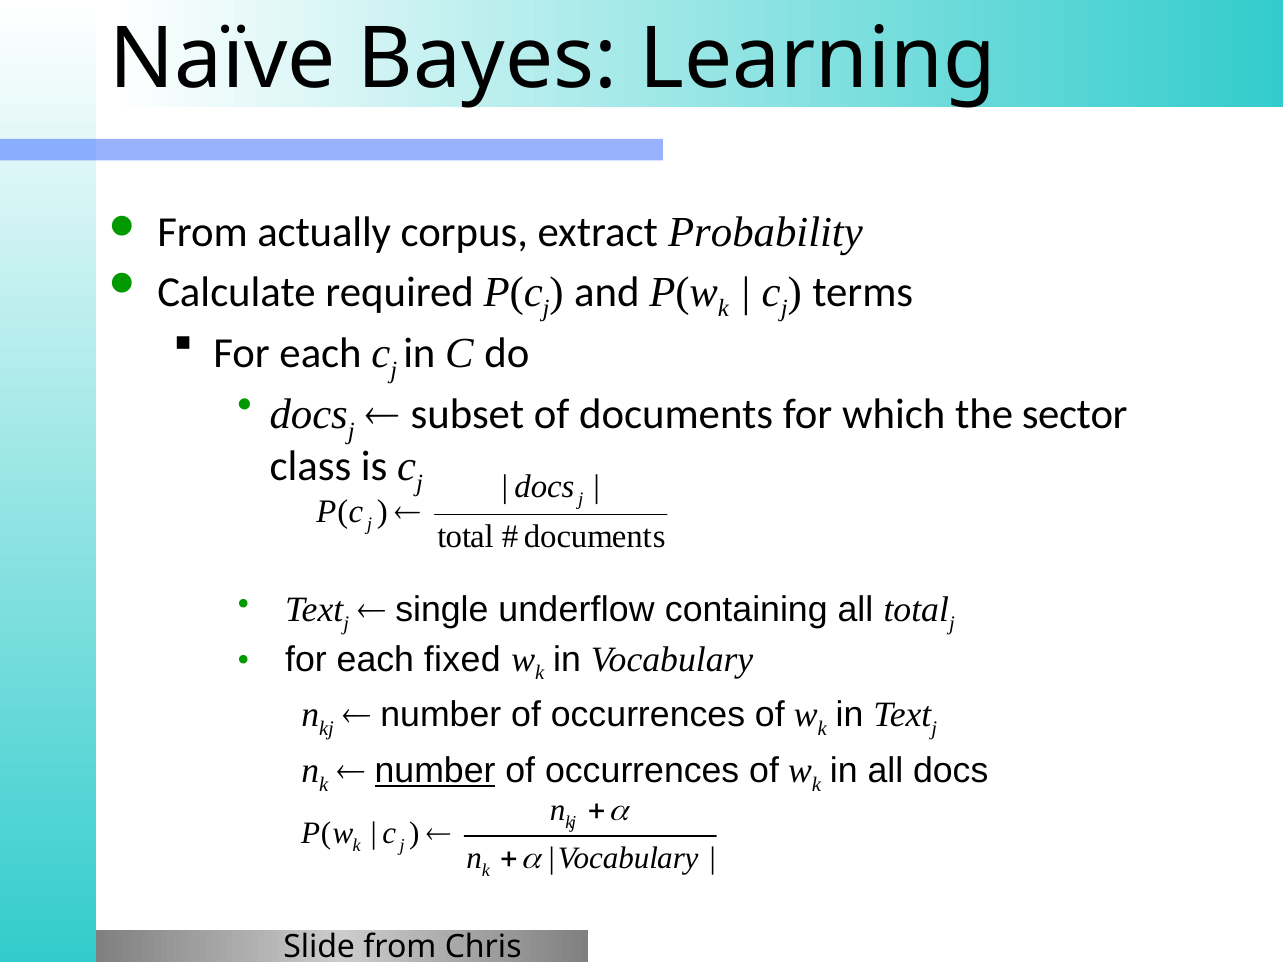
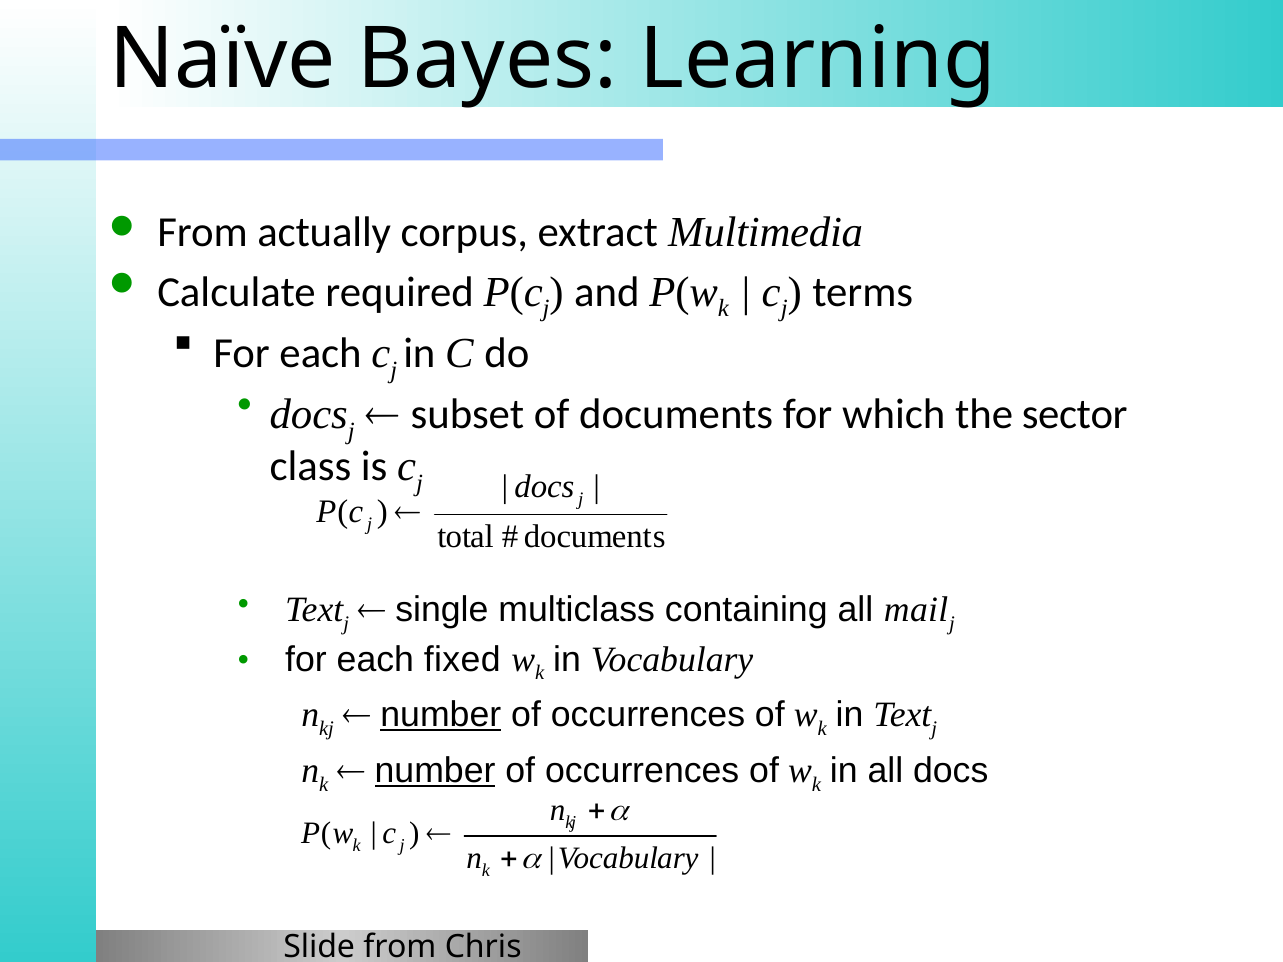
Probability: Probability -> Multimedia (766, 232)
underflow: underflow -> multiclass (577, 610)
all total: total -> mail (916, 610)
number underline: none -> present (441, 715)
